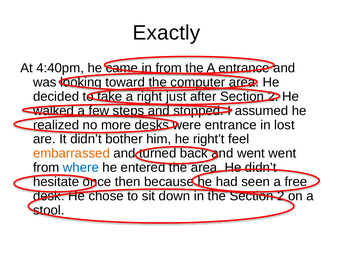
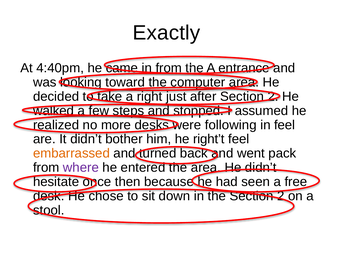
entrance: entrance -> following (231, 125)
in lost: lost -> feel (285, 125)
went went: went -> pack (282, 154)
where colour: blue -> purple (81, 168)
